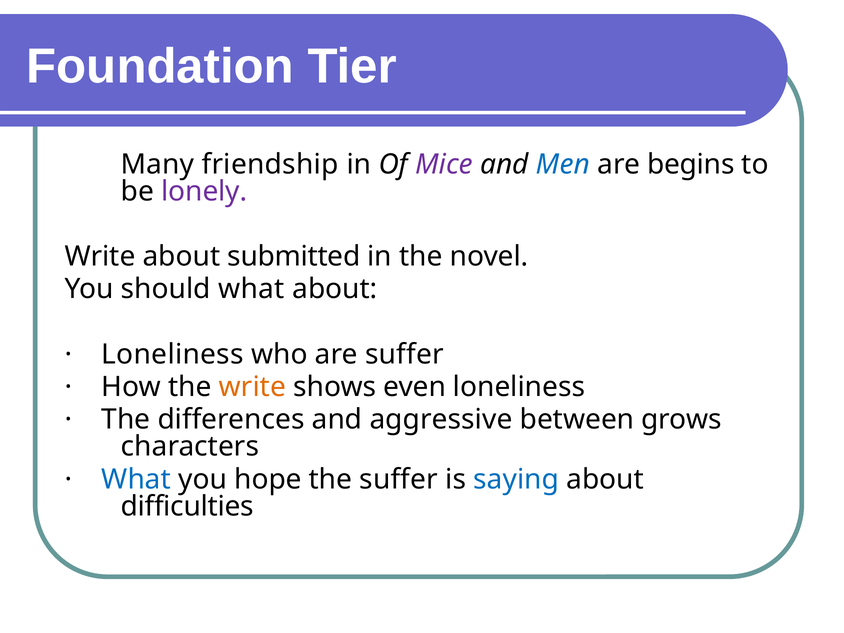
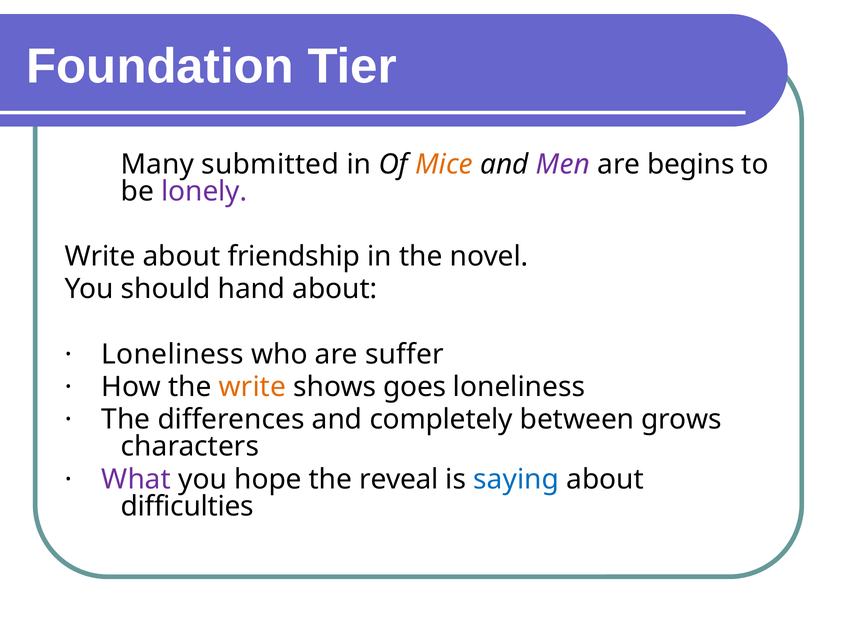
friendship: friendship -> submitted (270, 164)
Mice colour: purple -> orange (444, 164)
Men colour: blue -> purple (563, 164)
submitted: submitted -> friendship (294, 257)
should what: what -> hand (252, 289)
even: even -> goes (415, 387)
aggressive: aggressive -> completely (441, 420)
What colour: blue -> purple (136, 479)
the suffer: suffer -> reveal (399, 479)
